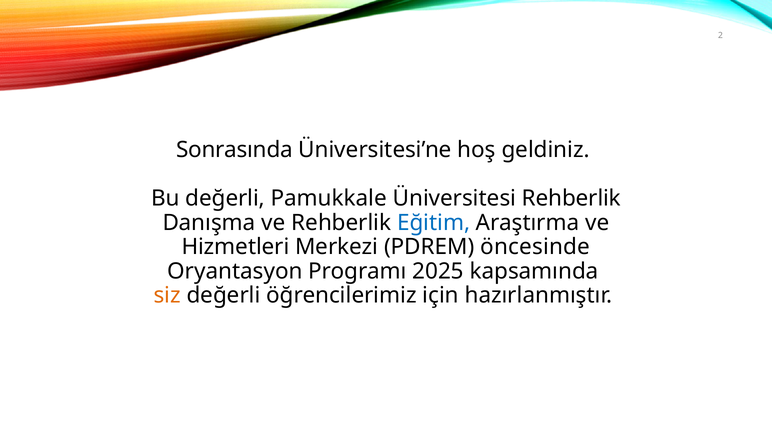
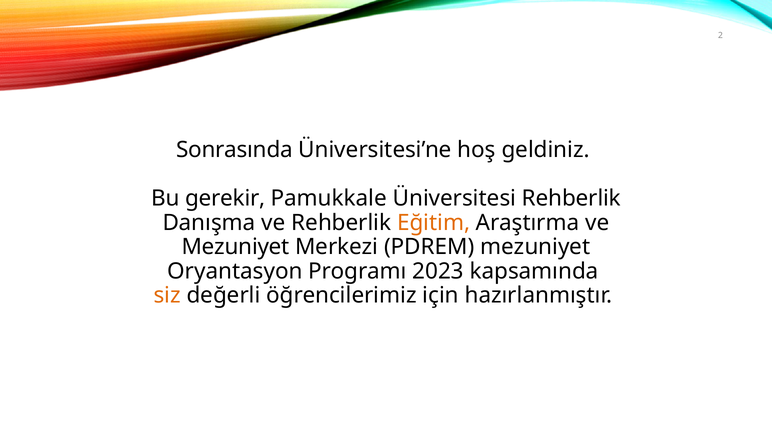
Bu değerli: değerli -> gerekir (225, 198)
Eğitim colour: blue -> orange (434, 223)
Hizmetleri: Hizmetleri -> Mezuniyet (236, 247)
PDREM öncesinde: öncesinde -> mezuniyet (535, 247)
2025: 2025 -> 2023 (438, 271)
